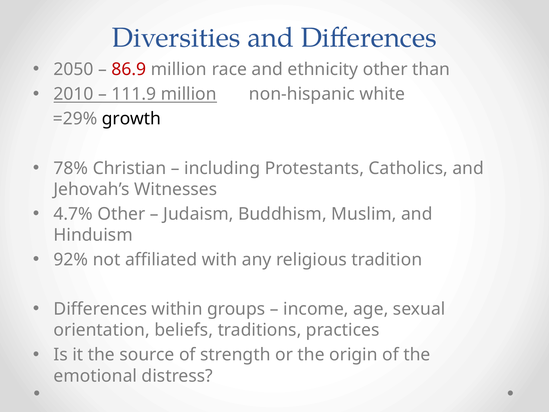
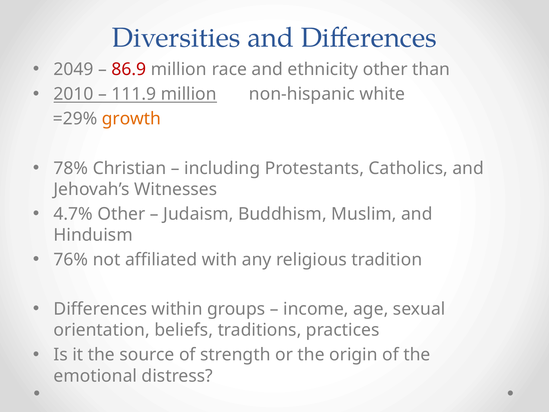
2050: 2050 -> 2049 (74, 69)
growth colour: black -> orange (132, 119)
92%: 92% -> 76% (71, 260)
